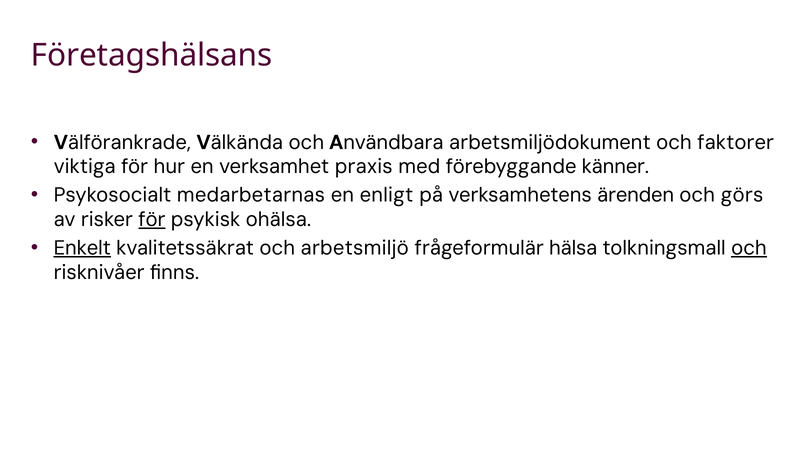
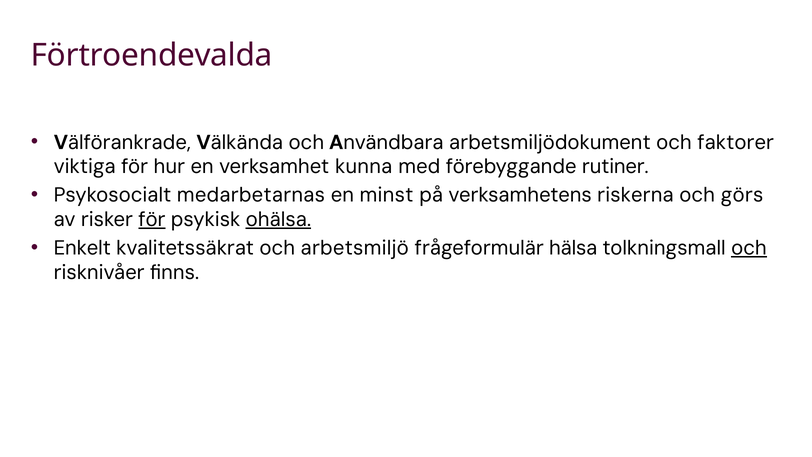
Företagshälsans: Företagshälsans -> Förtroendevalda (152, 55)
praxis: praxis -> kunna (364, 167)
känner: känner -> rutiner (615, 167)
enligt: enligt -> minst (386, 195)
ärenden: ärenden -> riskerna (636, 195)
ohälsa underline: none -> present (278, 219)
Enkelt underline: present -> none (82, 248)
